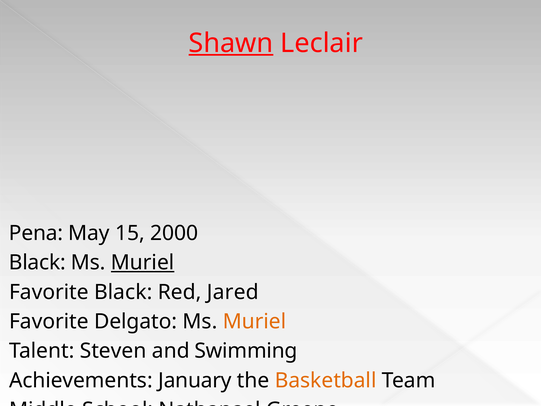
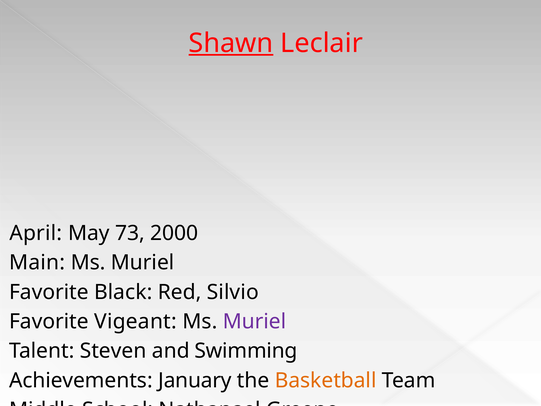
Pena: Pena -> April (36, 233)
15: 15 -> 73 (130, 233)
Black: Black -> Main (37, 263)
Muriel underline: present -> none (143, 263)
Jared: Jared -> Silvio (233, 292)
Delgato: Delgato -> Vigeant (135, 321)
Muriel colour: orange -> purple (254, 321)
